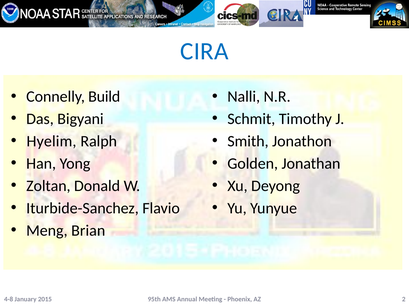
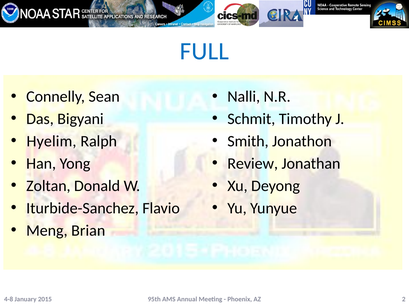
CIRA: CIRA -> FULL (204, 51)
Build: Build -> Sean (104, 97)
Golden: Golden -> Review (253, 163)
